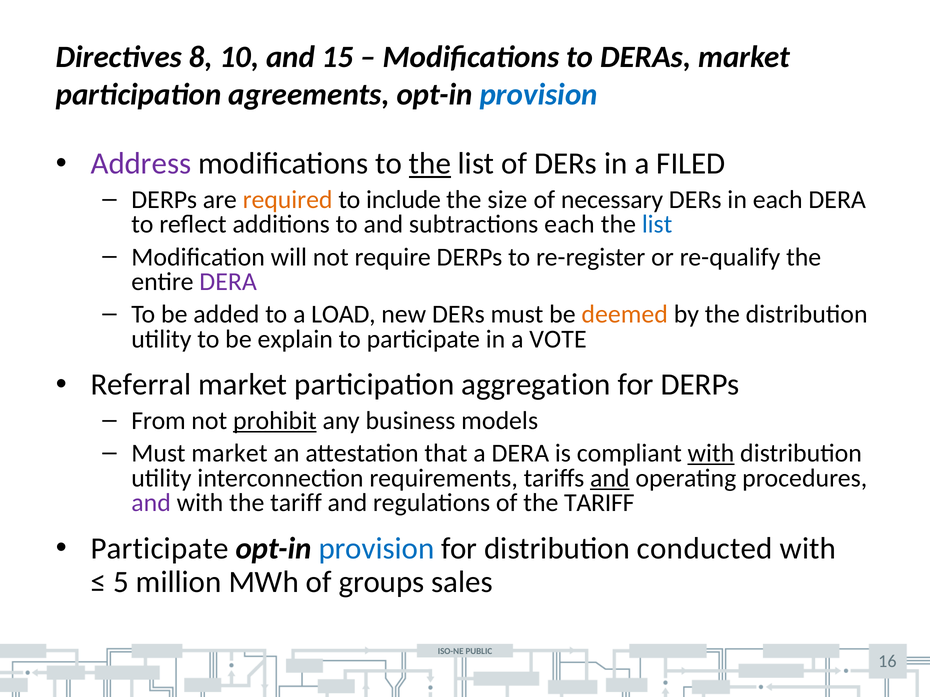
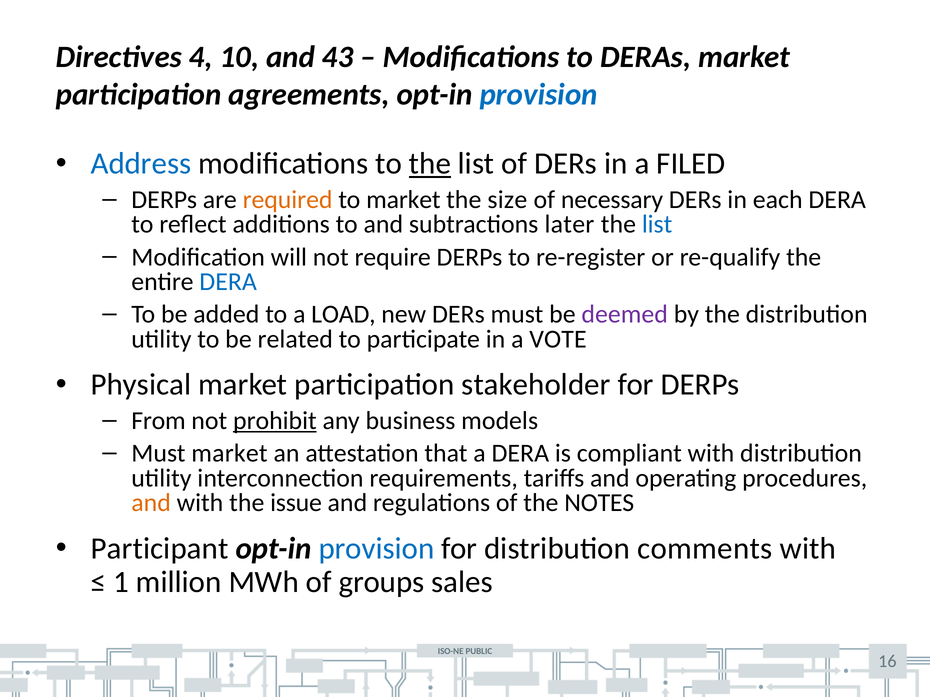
8: 8 -> 4 (201, 57)
15: 15 -> 43 (338, 57)
Address colour: purple -> blue (141, 164)
to include: include -> market (403, 200)
subtractions each: each -> later (569, 225)
DERA colour: purple -> blue (228, 282)
deemed colour: orange -> purple (625, 315)
explain: explain -> related (295, 339)
Referral: Referral -> Physical (141, 385)
aggregation: aggregation -> stakeholder (536, 385)
with underline: present -> none (711, 454)
and underline: present -> none (610, 478)
and colour: purple -> orange (151, 503)
with the tariff: tariff -> issue (296, 503)
of the TARIFF: TARIFF -> NOTES (599, 503)
Participate: Participate -> Participant (160, 549)
conducted: conducted -> comments (705, 549)
5: 5 -> 1 (121, 582)
